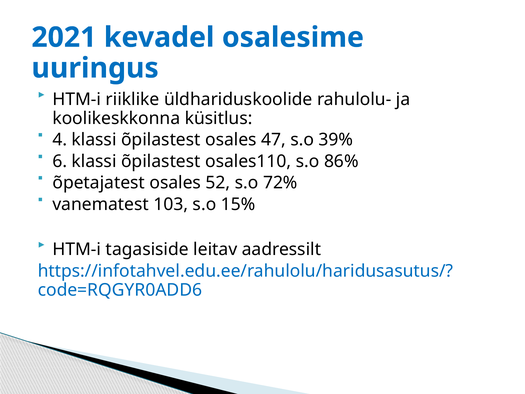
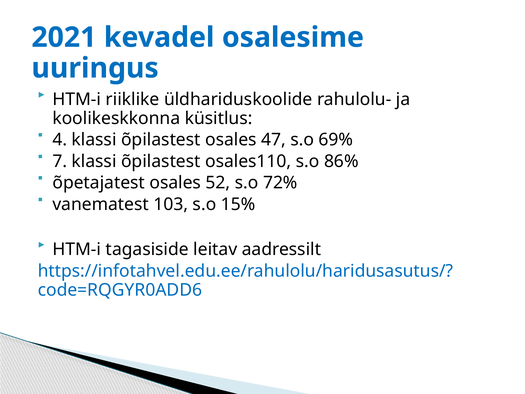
39%: 39% -> 69% (336, 140)
6: 6 -> 7 (60, 161)
